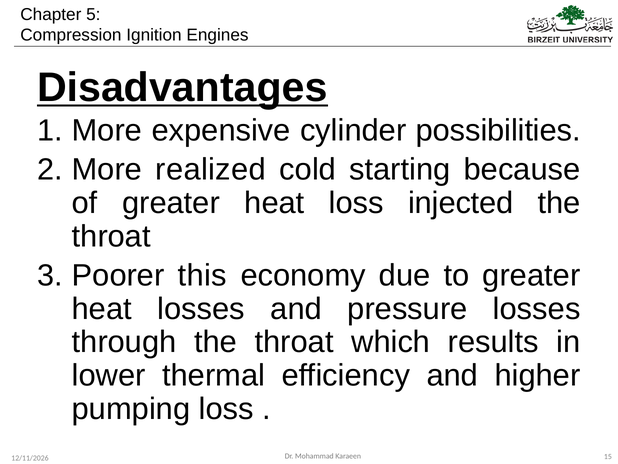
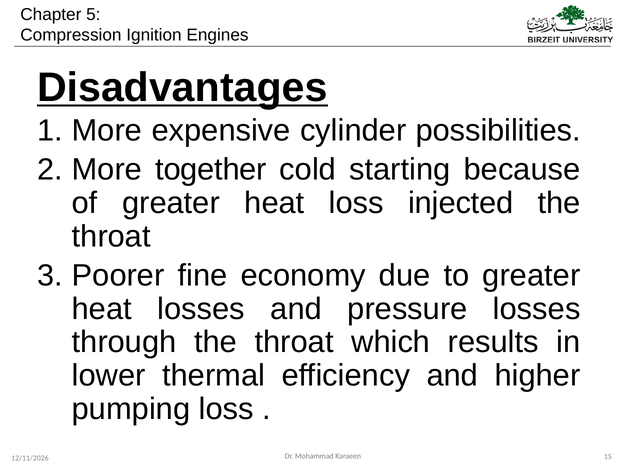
realized: realized -> together (211, 169)
this: this -> fine (202, 275)
